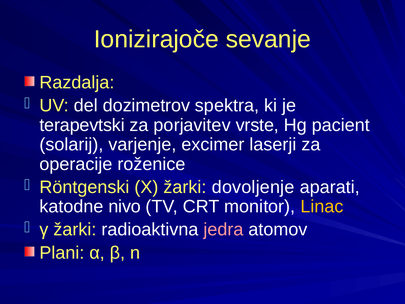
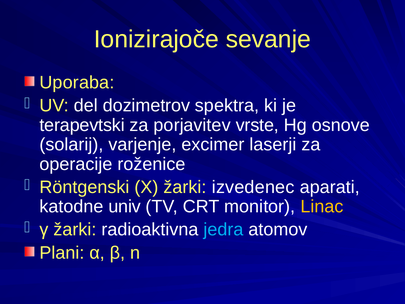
Razdalja: Razdalja -> Uporaba (77, 83)
pacient: pacient -> osnove (341, 125)
dovoljenje: dovoljenje -> izvedenec (253, 187)
nivo: nivo -> univ (125, 206)
jedra colour: pink -> light blue (224, 230)
